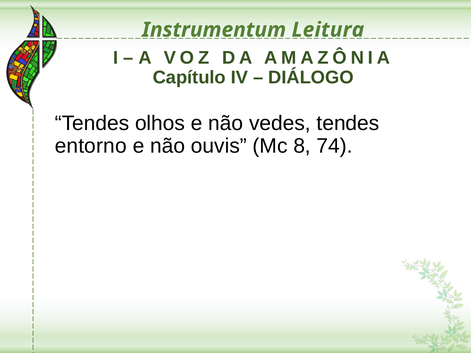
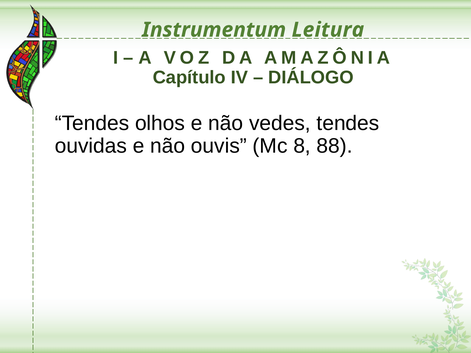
entorno: entorno -> ouvidas (91, 146)
74: 74 -> 88 (335, 146)
